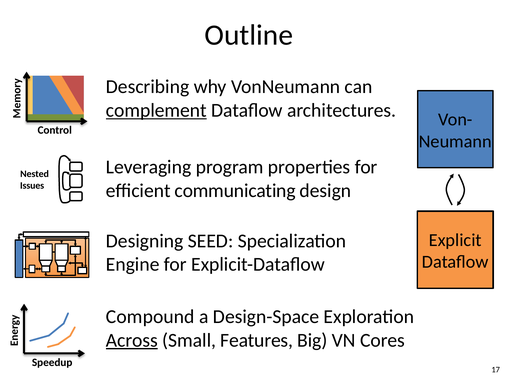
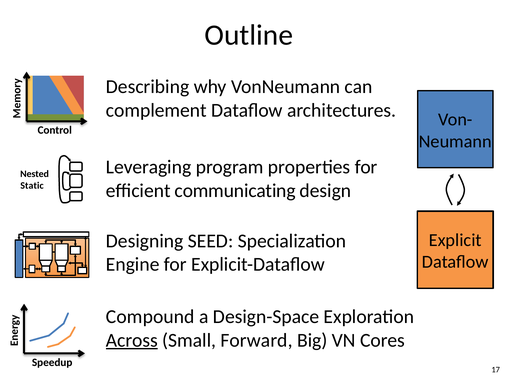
complement underline: present -> none (156, 110)
Issues: Issues -> Static (32, 186)
Features: Features -> Forward (257, 340)
